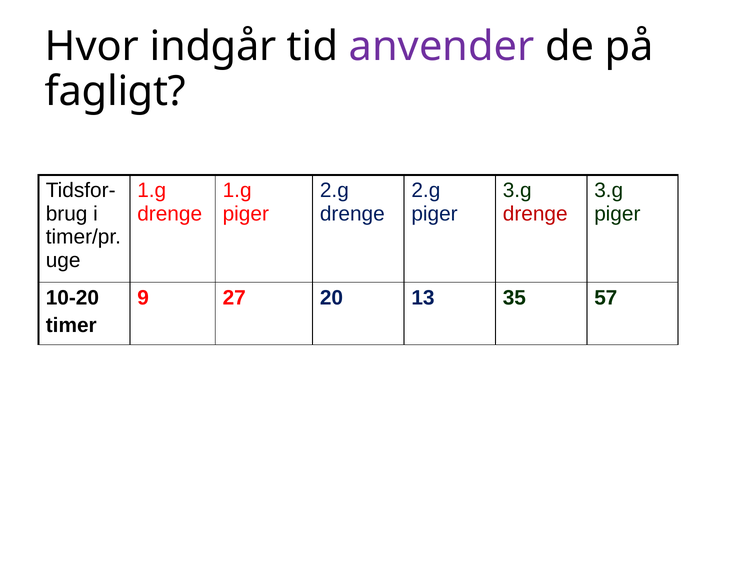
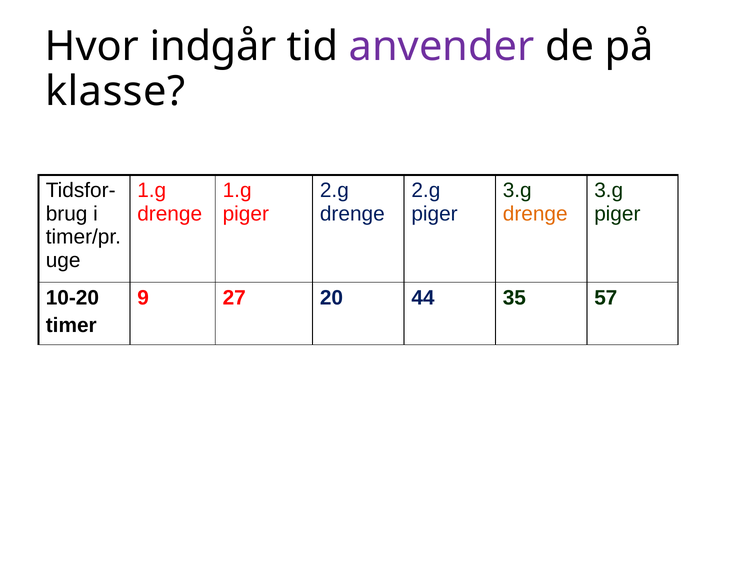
fagligt: fagligt -> klasse (115, 92)
drenge colour: red -> orange (535, 214)
13: 13 -> 44 (423, 298)
